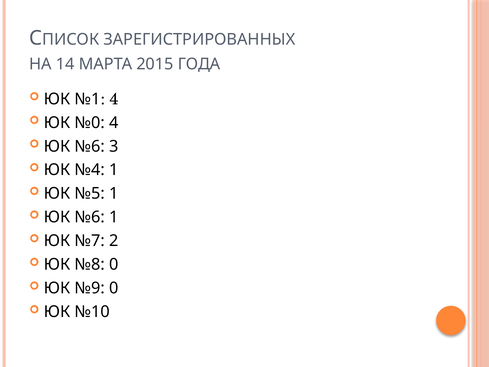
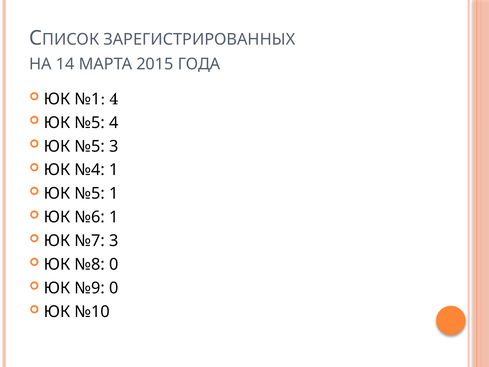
№0: №0 -> №5 (90, 123)
№6: №6 -> №5 (90, 146)
№7 2: 2 -> 3 (114, 241)
